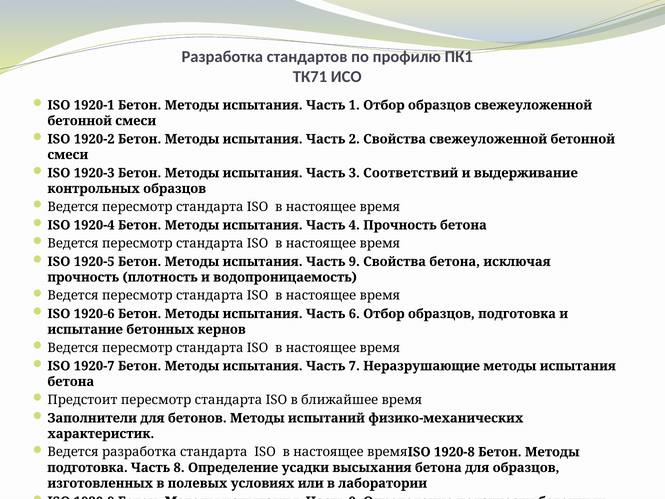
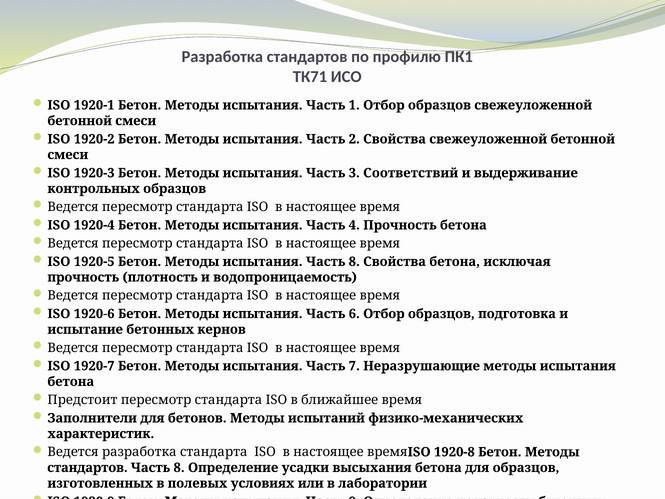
9: 9 -> 8 (354, 262)
подготовка: подготовка -> стандартов (87, 467)
